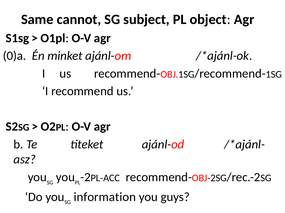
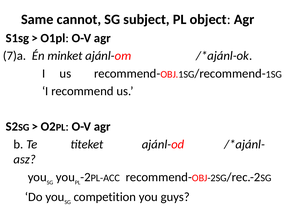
0)a: 0)a -> 7)a (15, 56)
information: information -> competition (105, 198)
